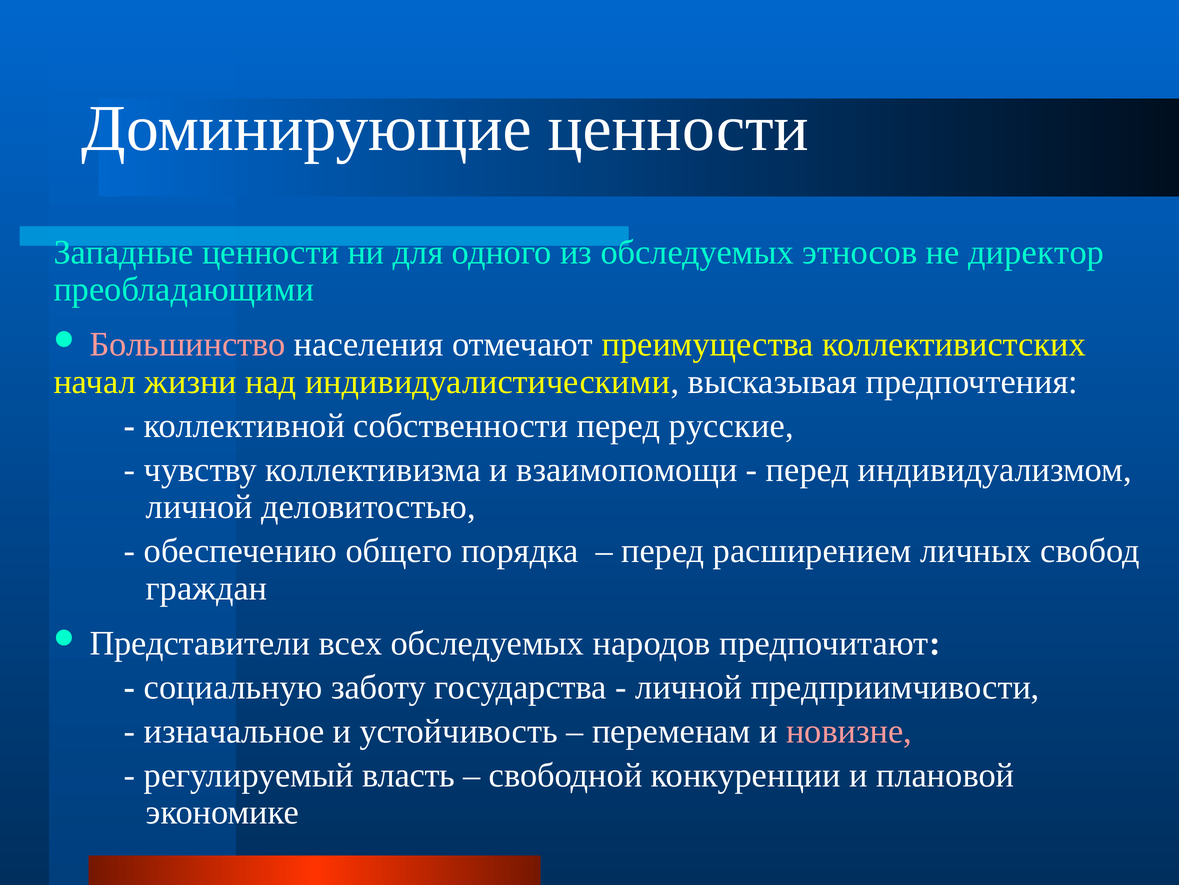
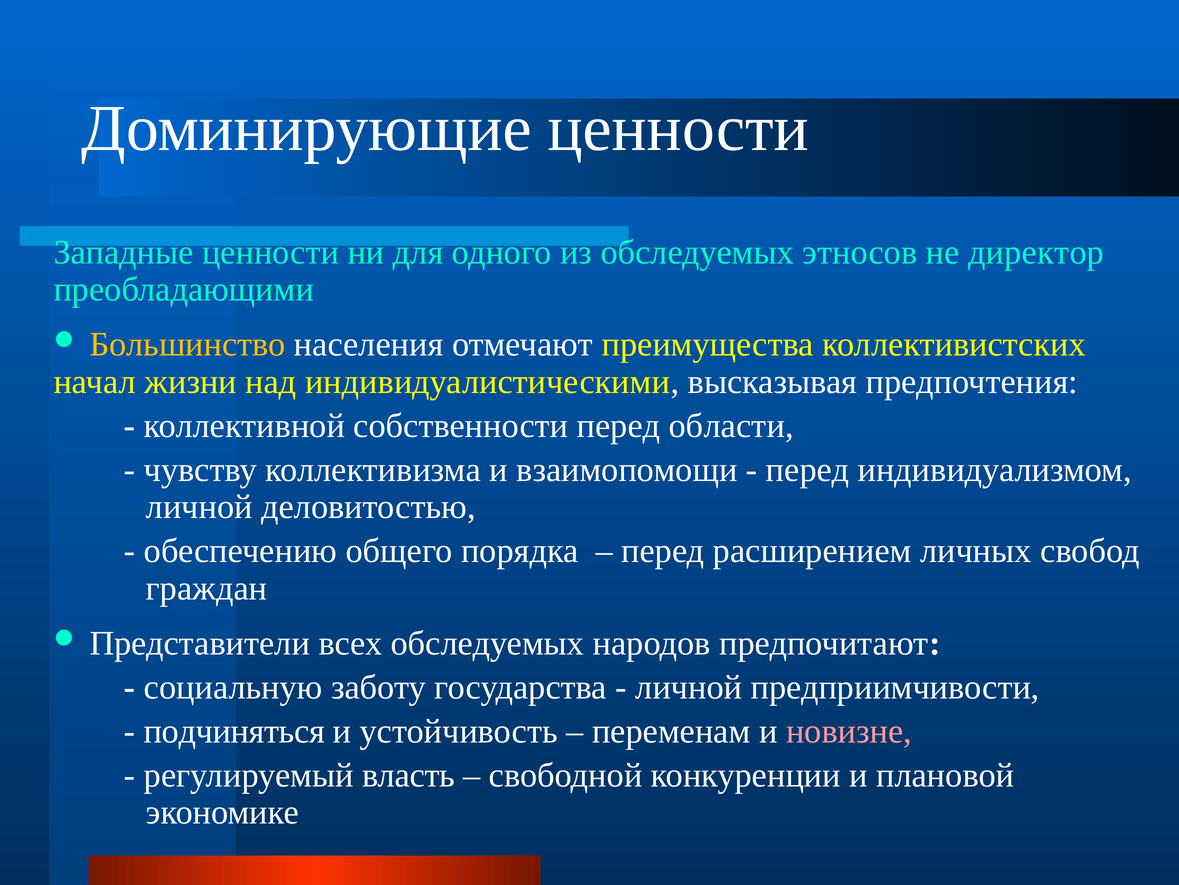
Большинство colour: pink -> yellow (188, 344)
русские: русские -> области (731, 425)
изначальное: изначальное -> подчиняться (234, 731)
